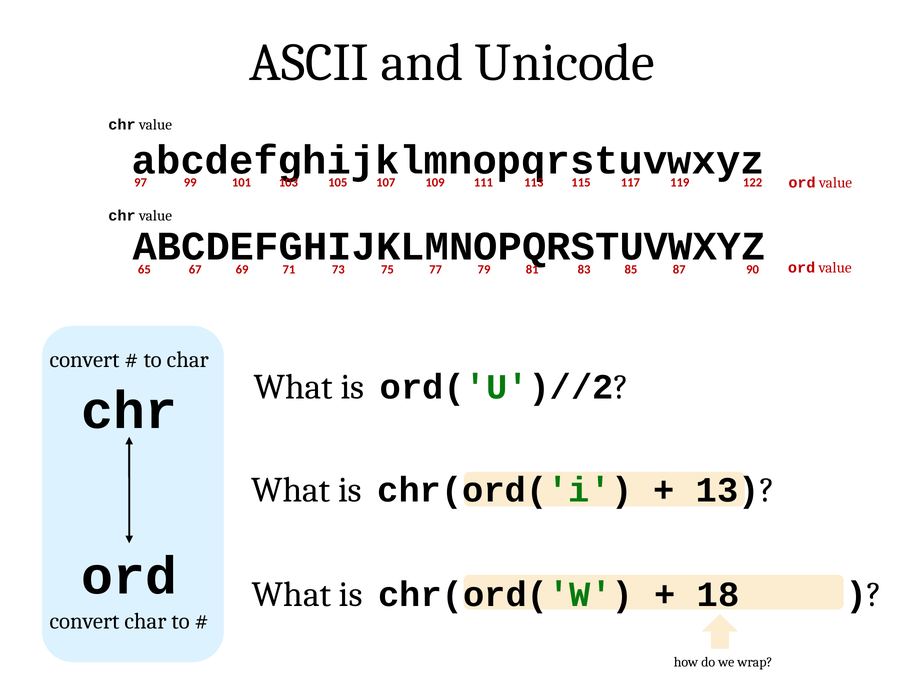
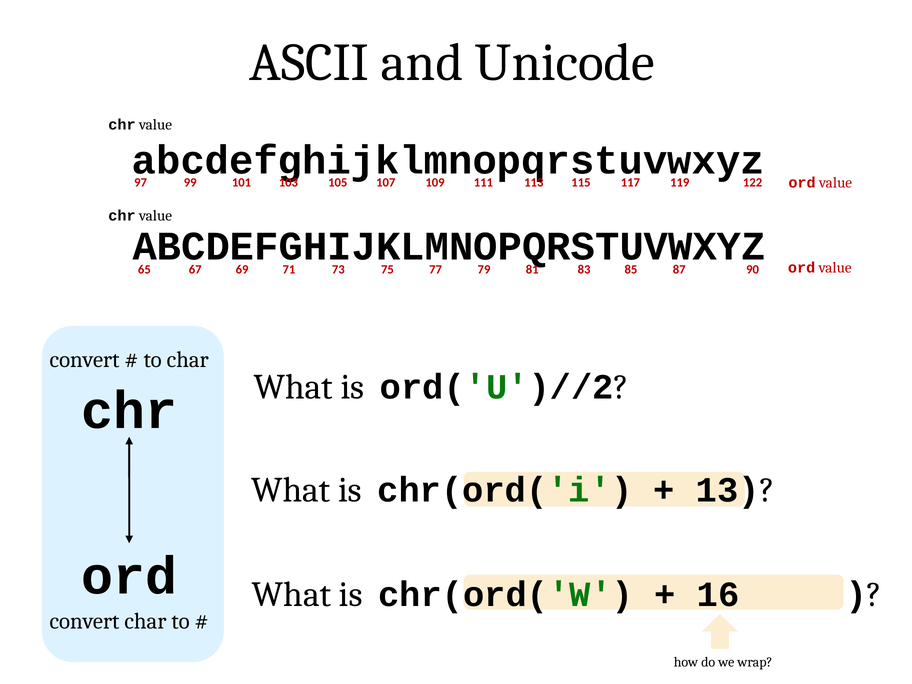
18: 18 -> 16 (718, 594)
